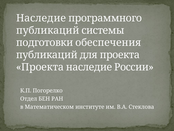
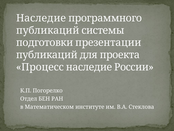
обеспечения: обеспечения -> презентации (108, 42)
Проекта: Проекта -> Процесс (40, 67)
